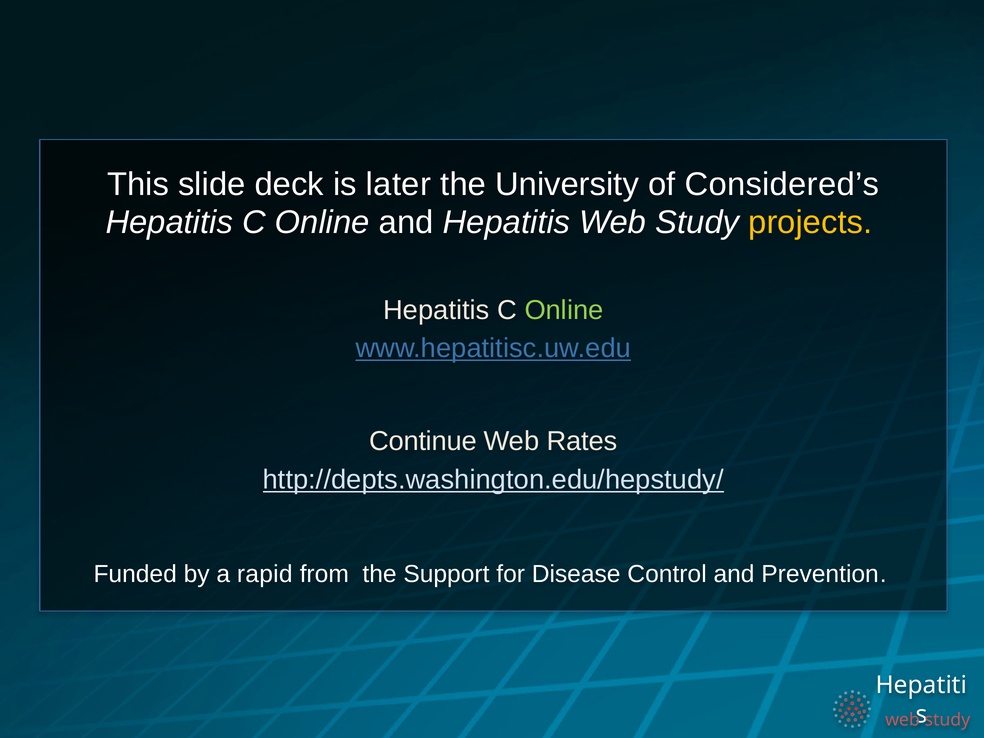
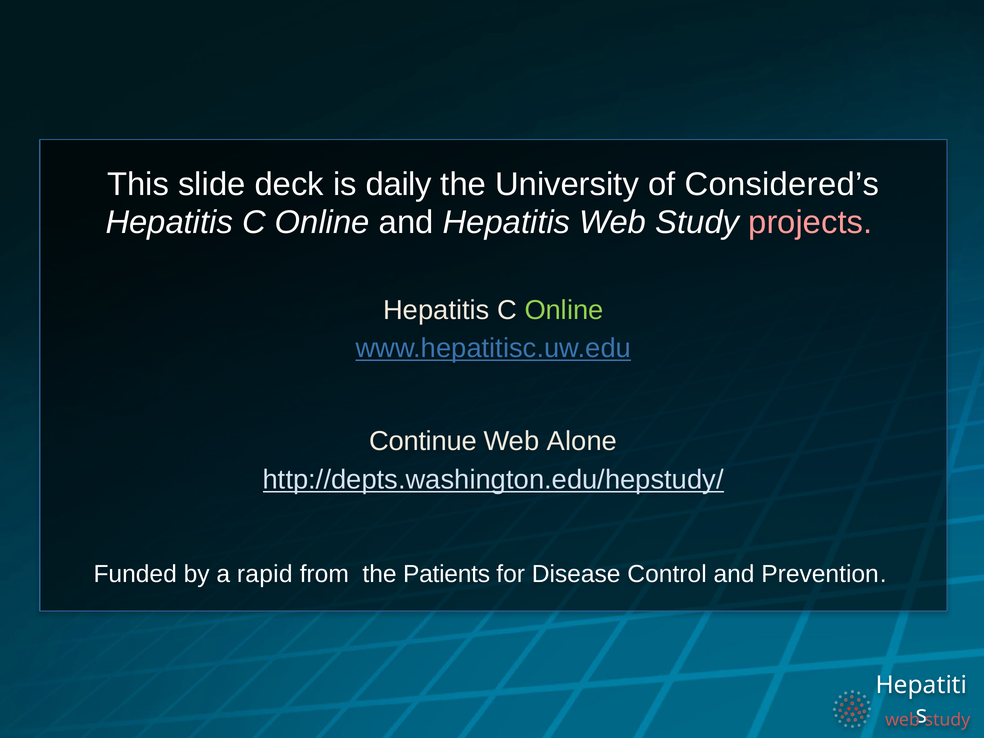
later: later -> daily (399, 184)
projects colour: yellow -> pink (810, 222)
Rates: Rates -> Alone (582, 441)
Support: Support -> Patients (447, 574)
